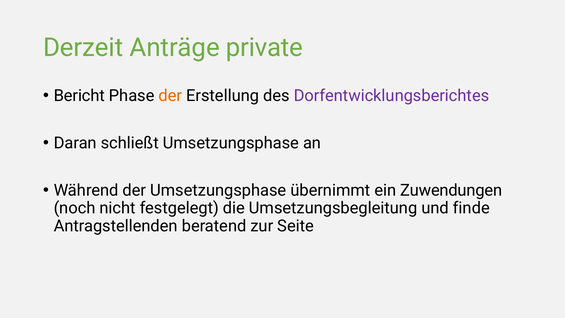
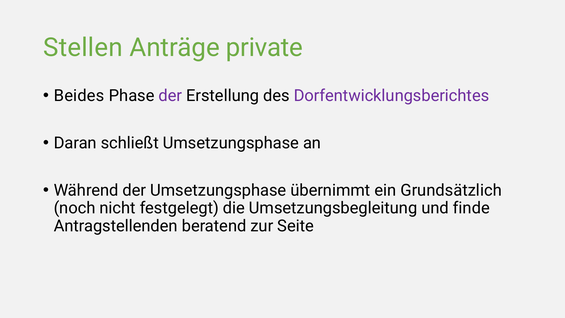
Derzeit: Derzeit -> Stellen (83, 47)
Bericht: Bericht -> Beides (79, 96)
der colour: orange -> purple (170, 96)
Zuwendungen: Zuwendungen -> Grundsätzlich (451, 190)
